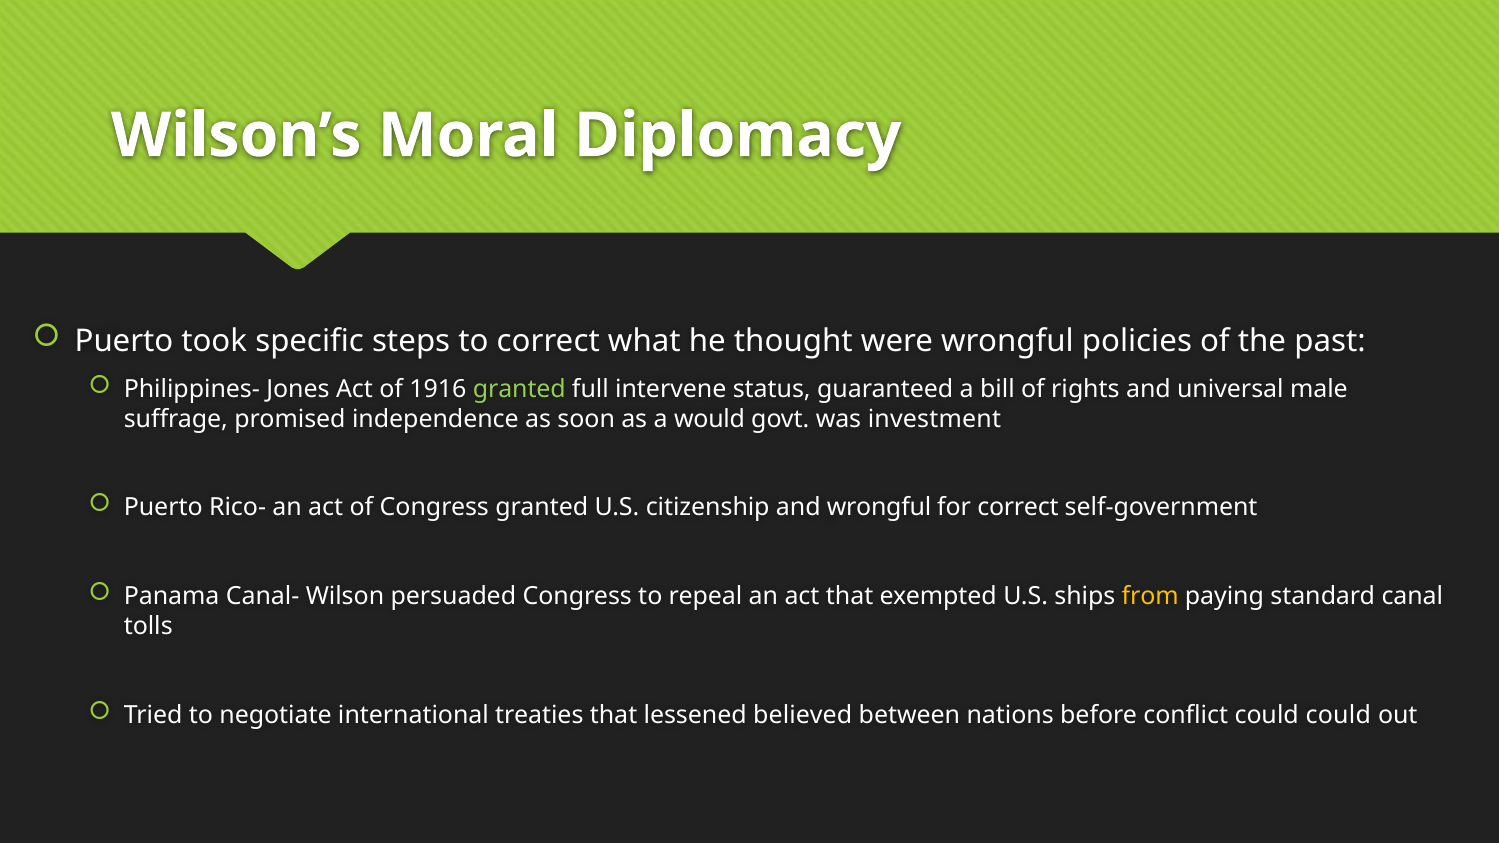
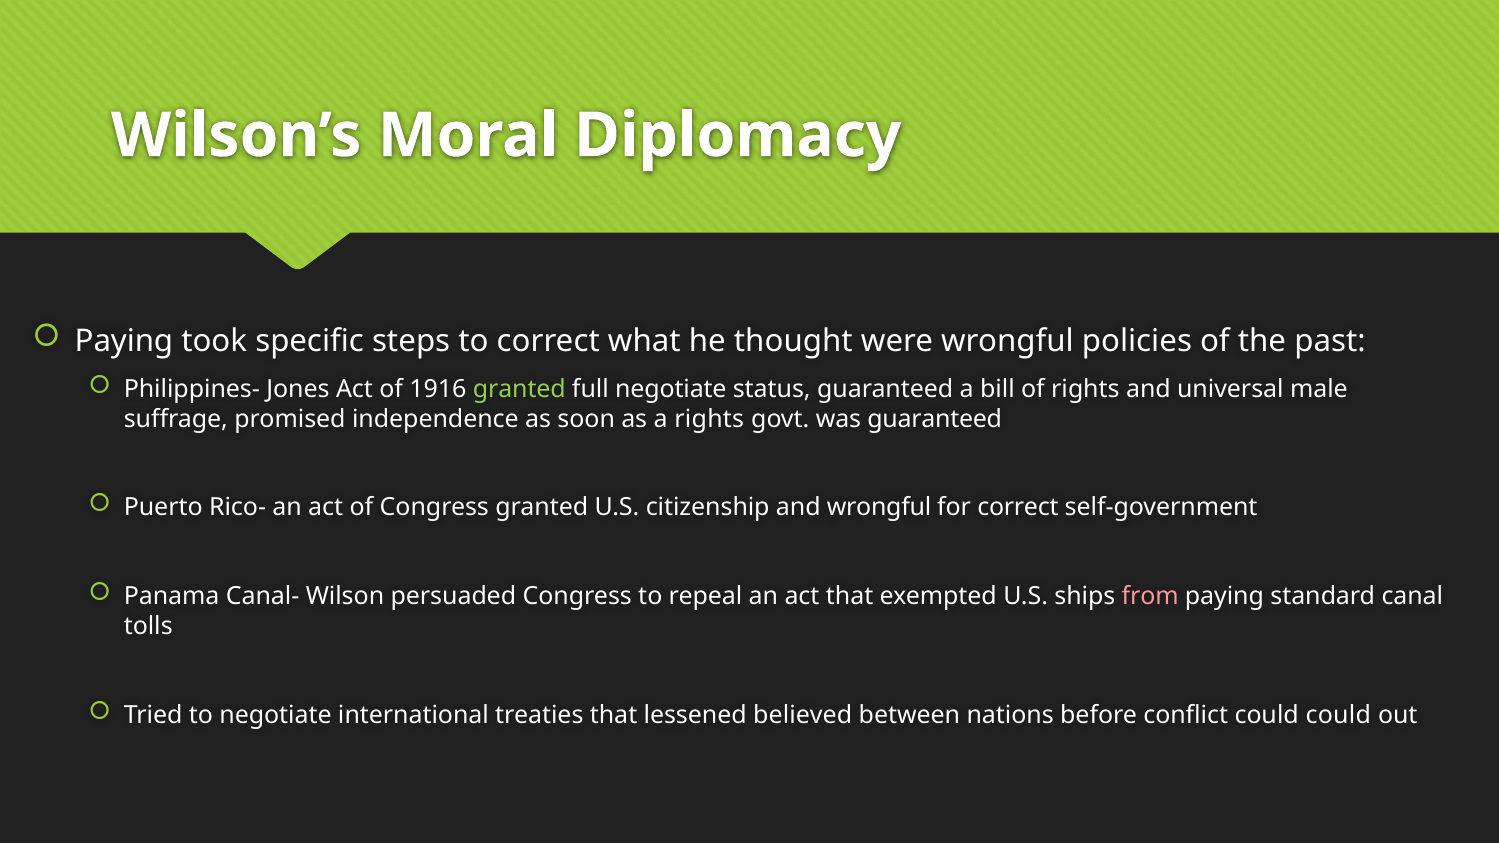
Puerto: Puerto -> Paying (124, 342)
full intervene: intervene -> negotiate (671, 389)
a would: would -> rights (709, 419)
was investment: investment -> guaranteed (935, 419)
from colour: yellow -> pink (1150, 597)
